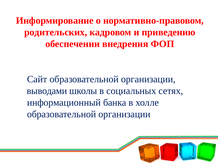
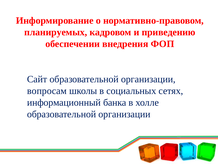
родительских: родительских -> планируемых (56, 32)
выводами: выводами -> вопросам (47, 91)
